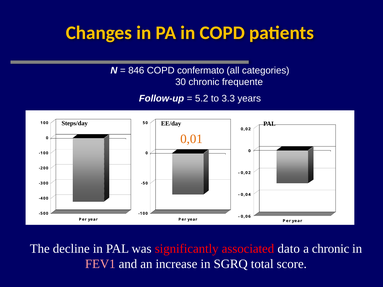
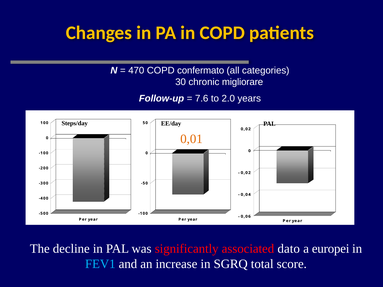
846: 846 -> 470 (136, 70)
frequente: frequente -> migliorare (243, 82)
5.2: 5.2 -> 7.6 (202, 99)
3.3: 3.3 -> 2.0 (228, 99)
a chronic: chronic -> europei (331, 249)
FEV1 colour: pink -> light blue (100, 264)
